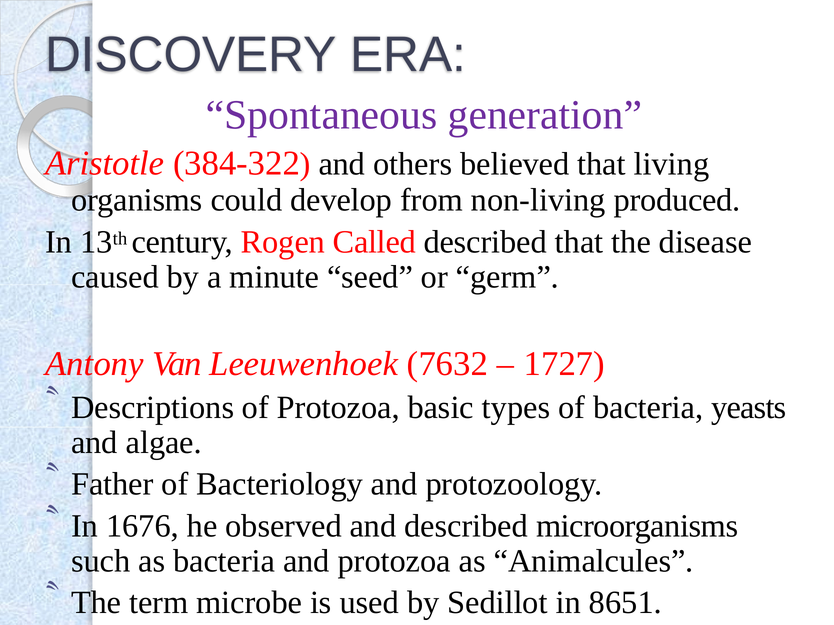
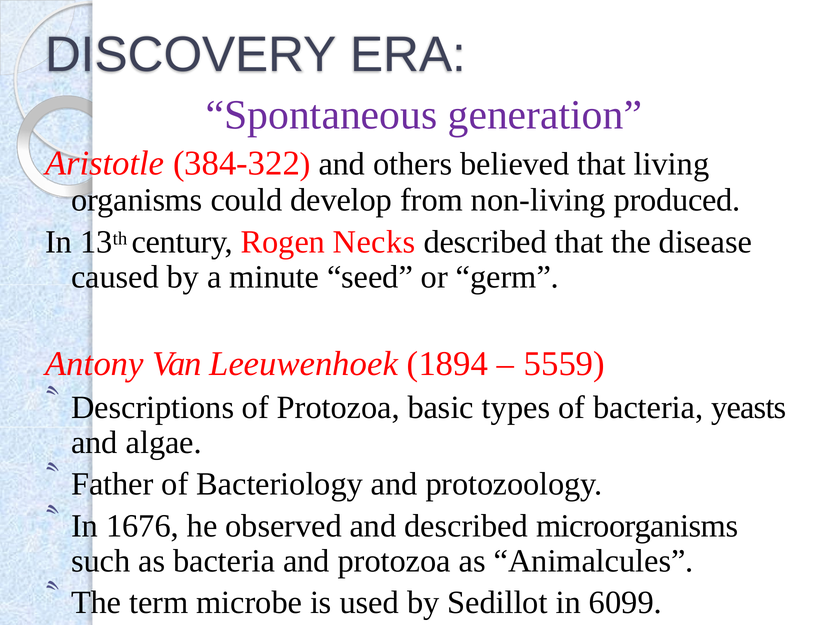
Called: Called -> Necks (374, 242)
7632: 7632 -> 1894 (447, 364)
1727: 1727 -> 5559 (564, 364)
8651: 8651 -> 6099 (625, 603)
